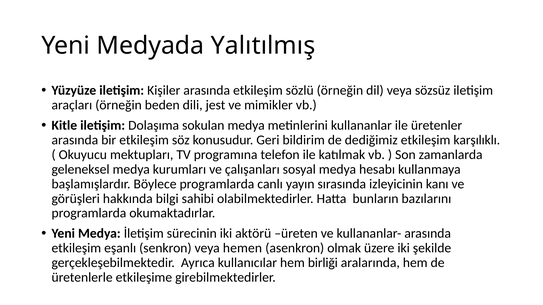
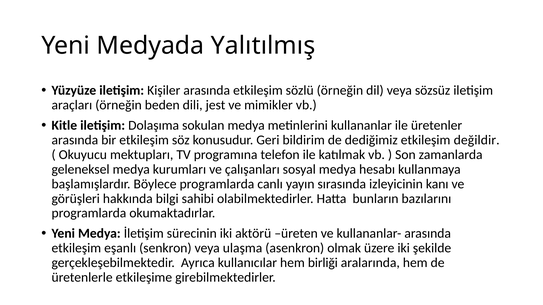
karşılıklı: karşılıklı -> değildir (477, 140)
hemen: hemen -> ulaşma (243, 248)
